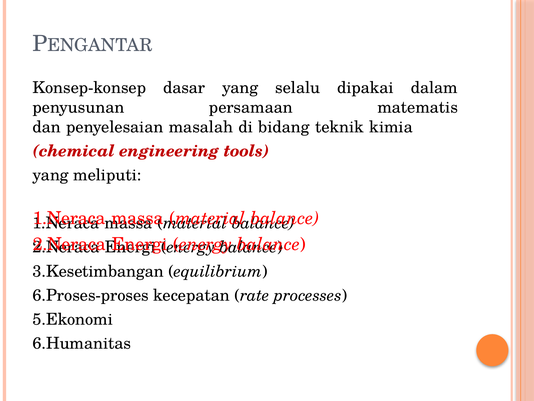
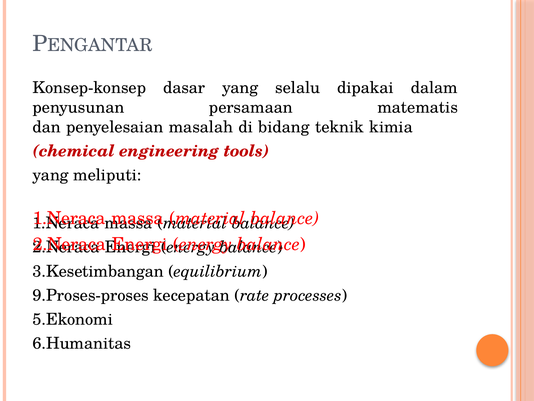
6.Proses-proses: 6.Proses-proses -> 9.Proses-proses (91, 295)
